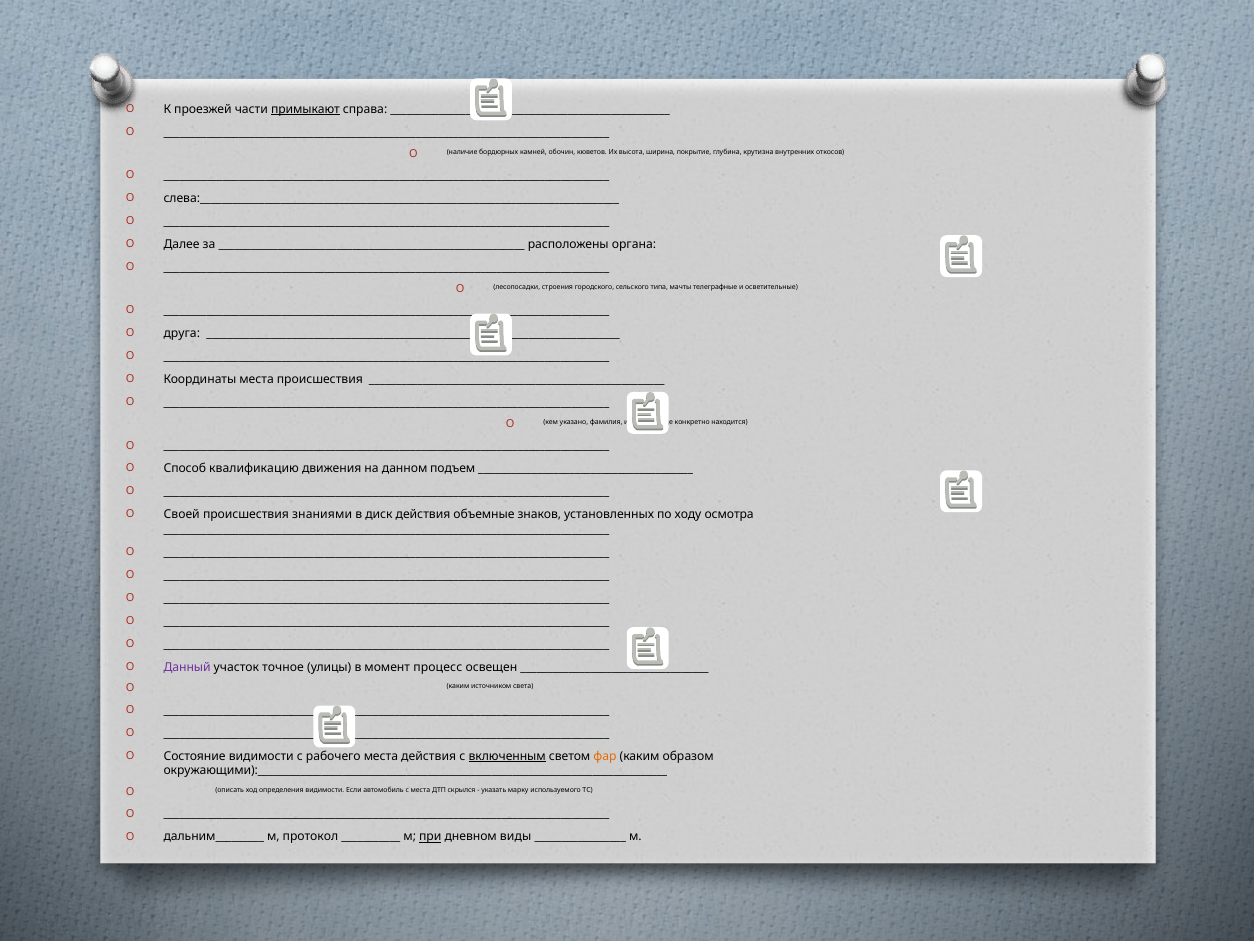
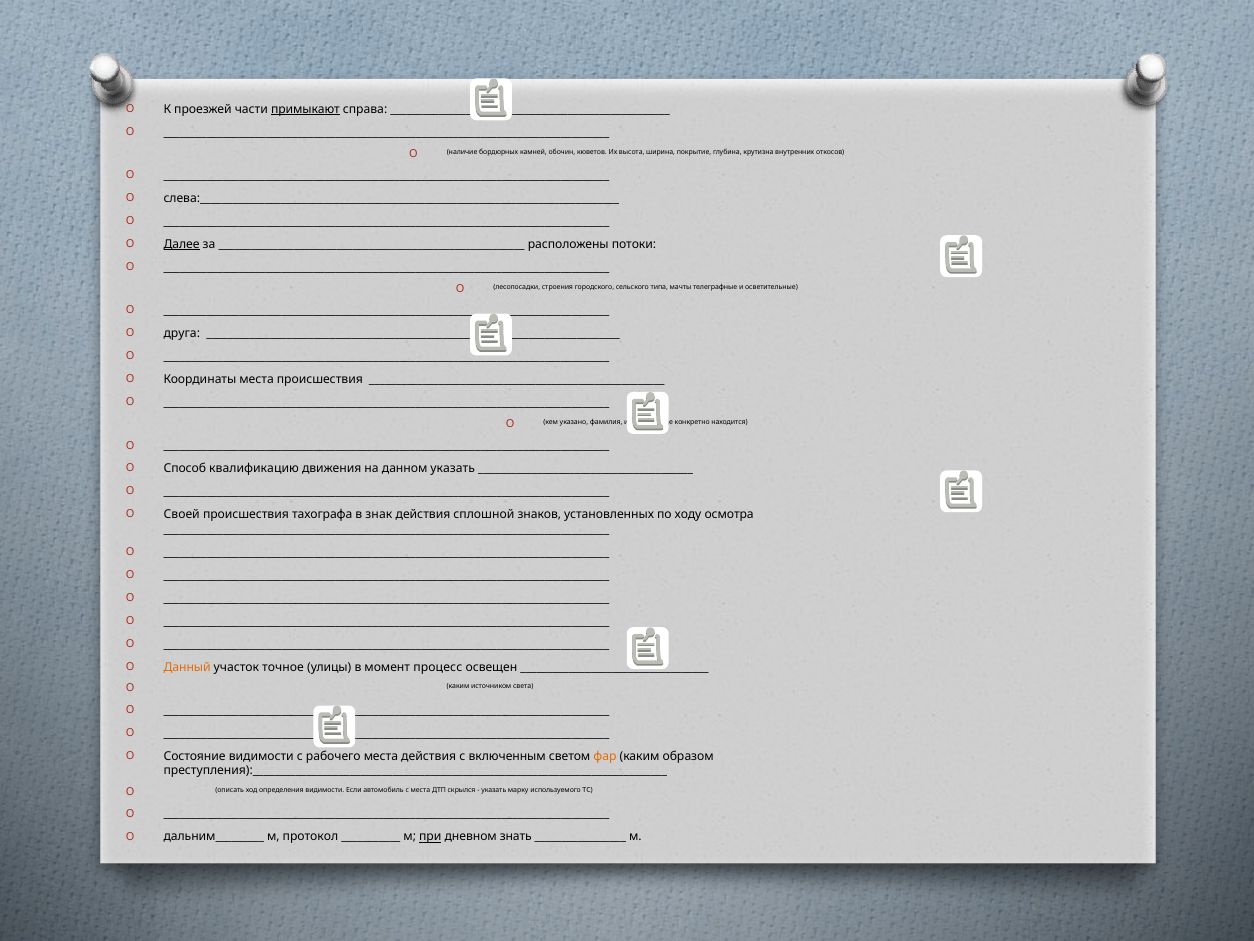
Далее underline: none -> present (182, 244)
органа: органа -> потоки (634, 244)
данном подъем: подъем -> указать (453, 468)
знаниями: знаниями -> тахографа (322, 514)
диск: диск -> знак (379, 514)
объемные: объемные -> сплошной (484, 514)
Данный colour: purple -> orange (187, 667)
включенным underline: present -> none (507, 756)
окружающими):_____________________________________________________________________________: окружающими):_____________________________________________________________________________ -> преступления):_____________________________________________________________________________ (415, 770)
виды: виды -> знать (516, 836)
